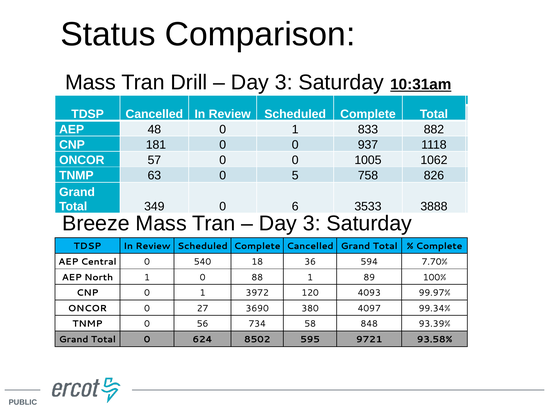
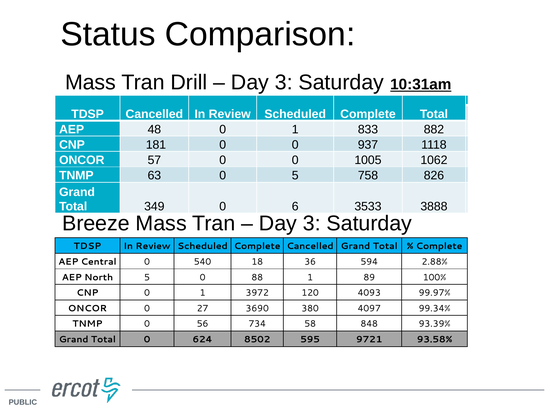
7.70%: 7.70% -> 2.88% (435, 261)
North 1: 1 -> 5 (147, 277)
